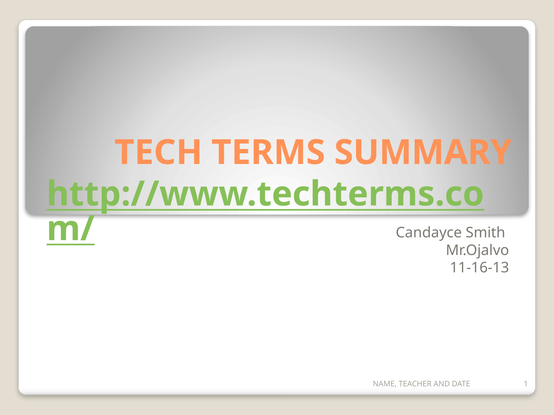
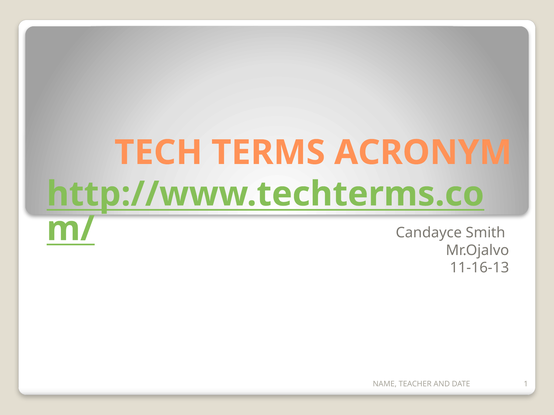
SUMMARY: SUMMARY -> ACRONYM (423, 153)
